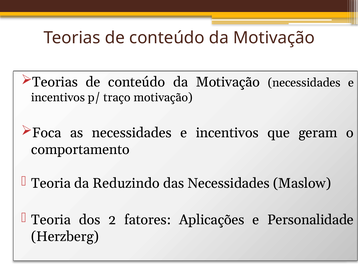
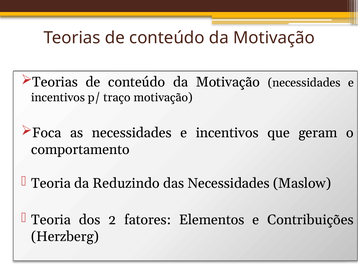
Aplicações: Aplicações -> Elementos (212, 220)
Personalidade: Personalidade -> Contribuições (310, 220)
